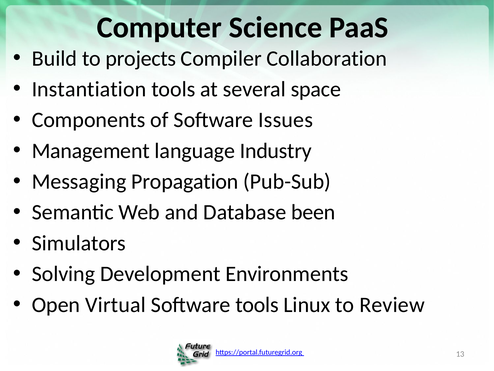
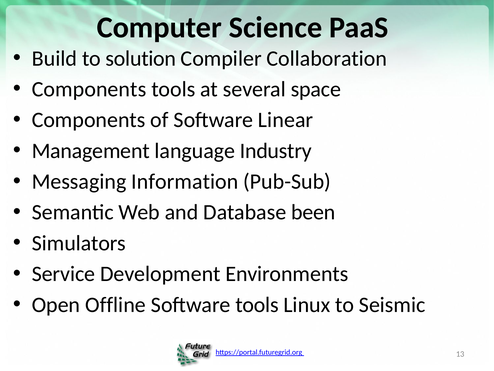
projects: projects -> solution (141, 58)
Instantiation: Instantiation -> Components (89, 89)
Issues: Issues -> Linear (286, 120)
Propagation: Propagation -> Information (185, 181)
Solving: Solving -> Service (63, 274)
Virtual: Virtual -> Offline (116, 304)
Review: Review -> Seismic (392, 304)
